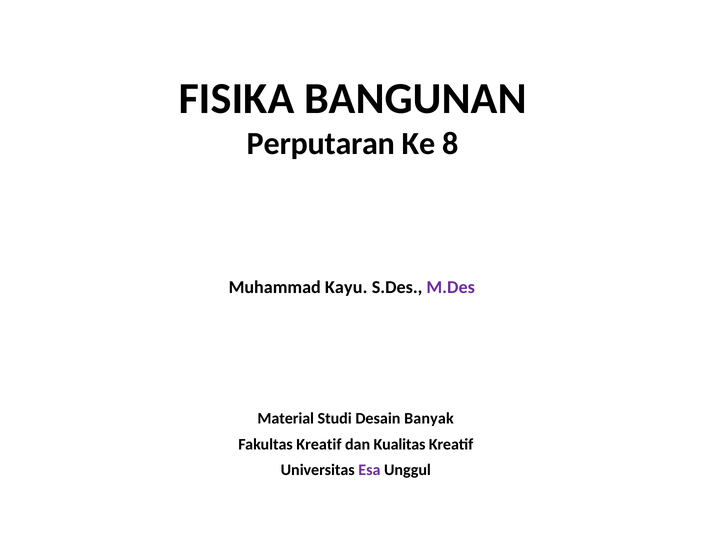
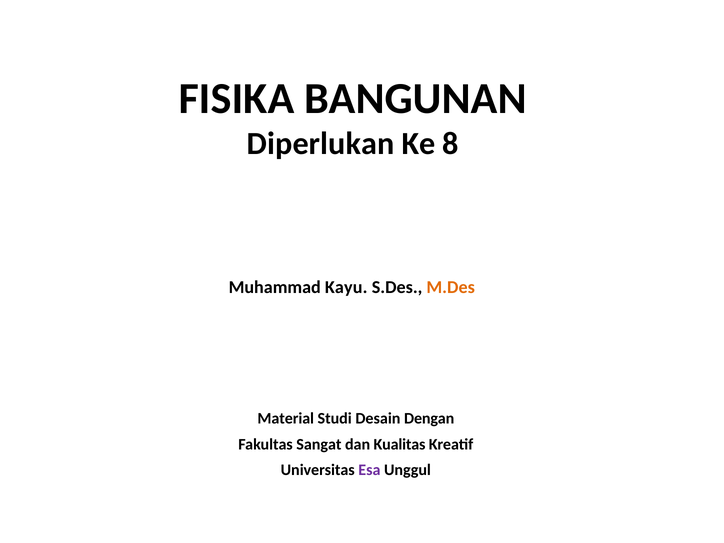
Perputaran: Perputaran -> Diperlukan (321, 144)
M.Des colour: purple -> orange (451, 287)
Banyak: Banyak -> Dengan (429, 419)
Fakultas Kreatif: Kreatif -> Sangat (319, 444)
